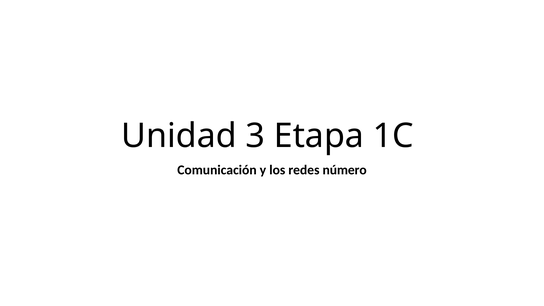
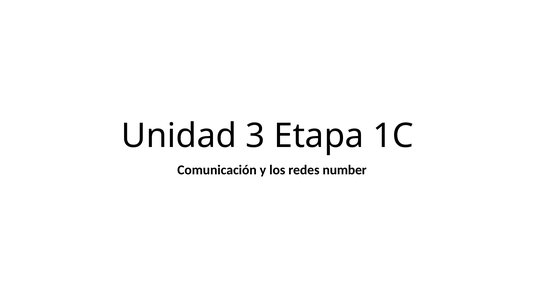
número: número -> number (345, 170)
